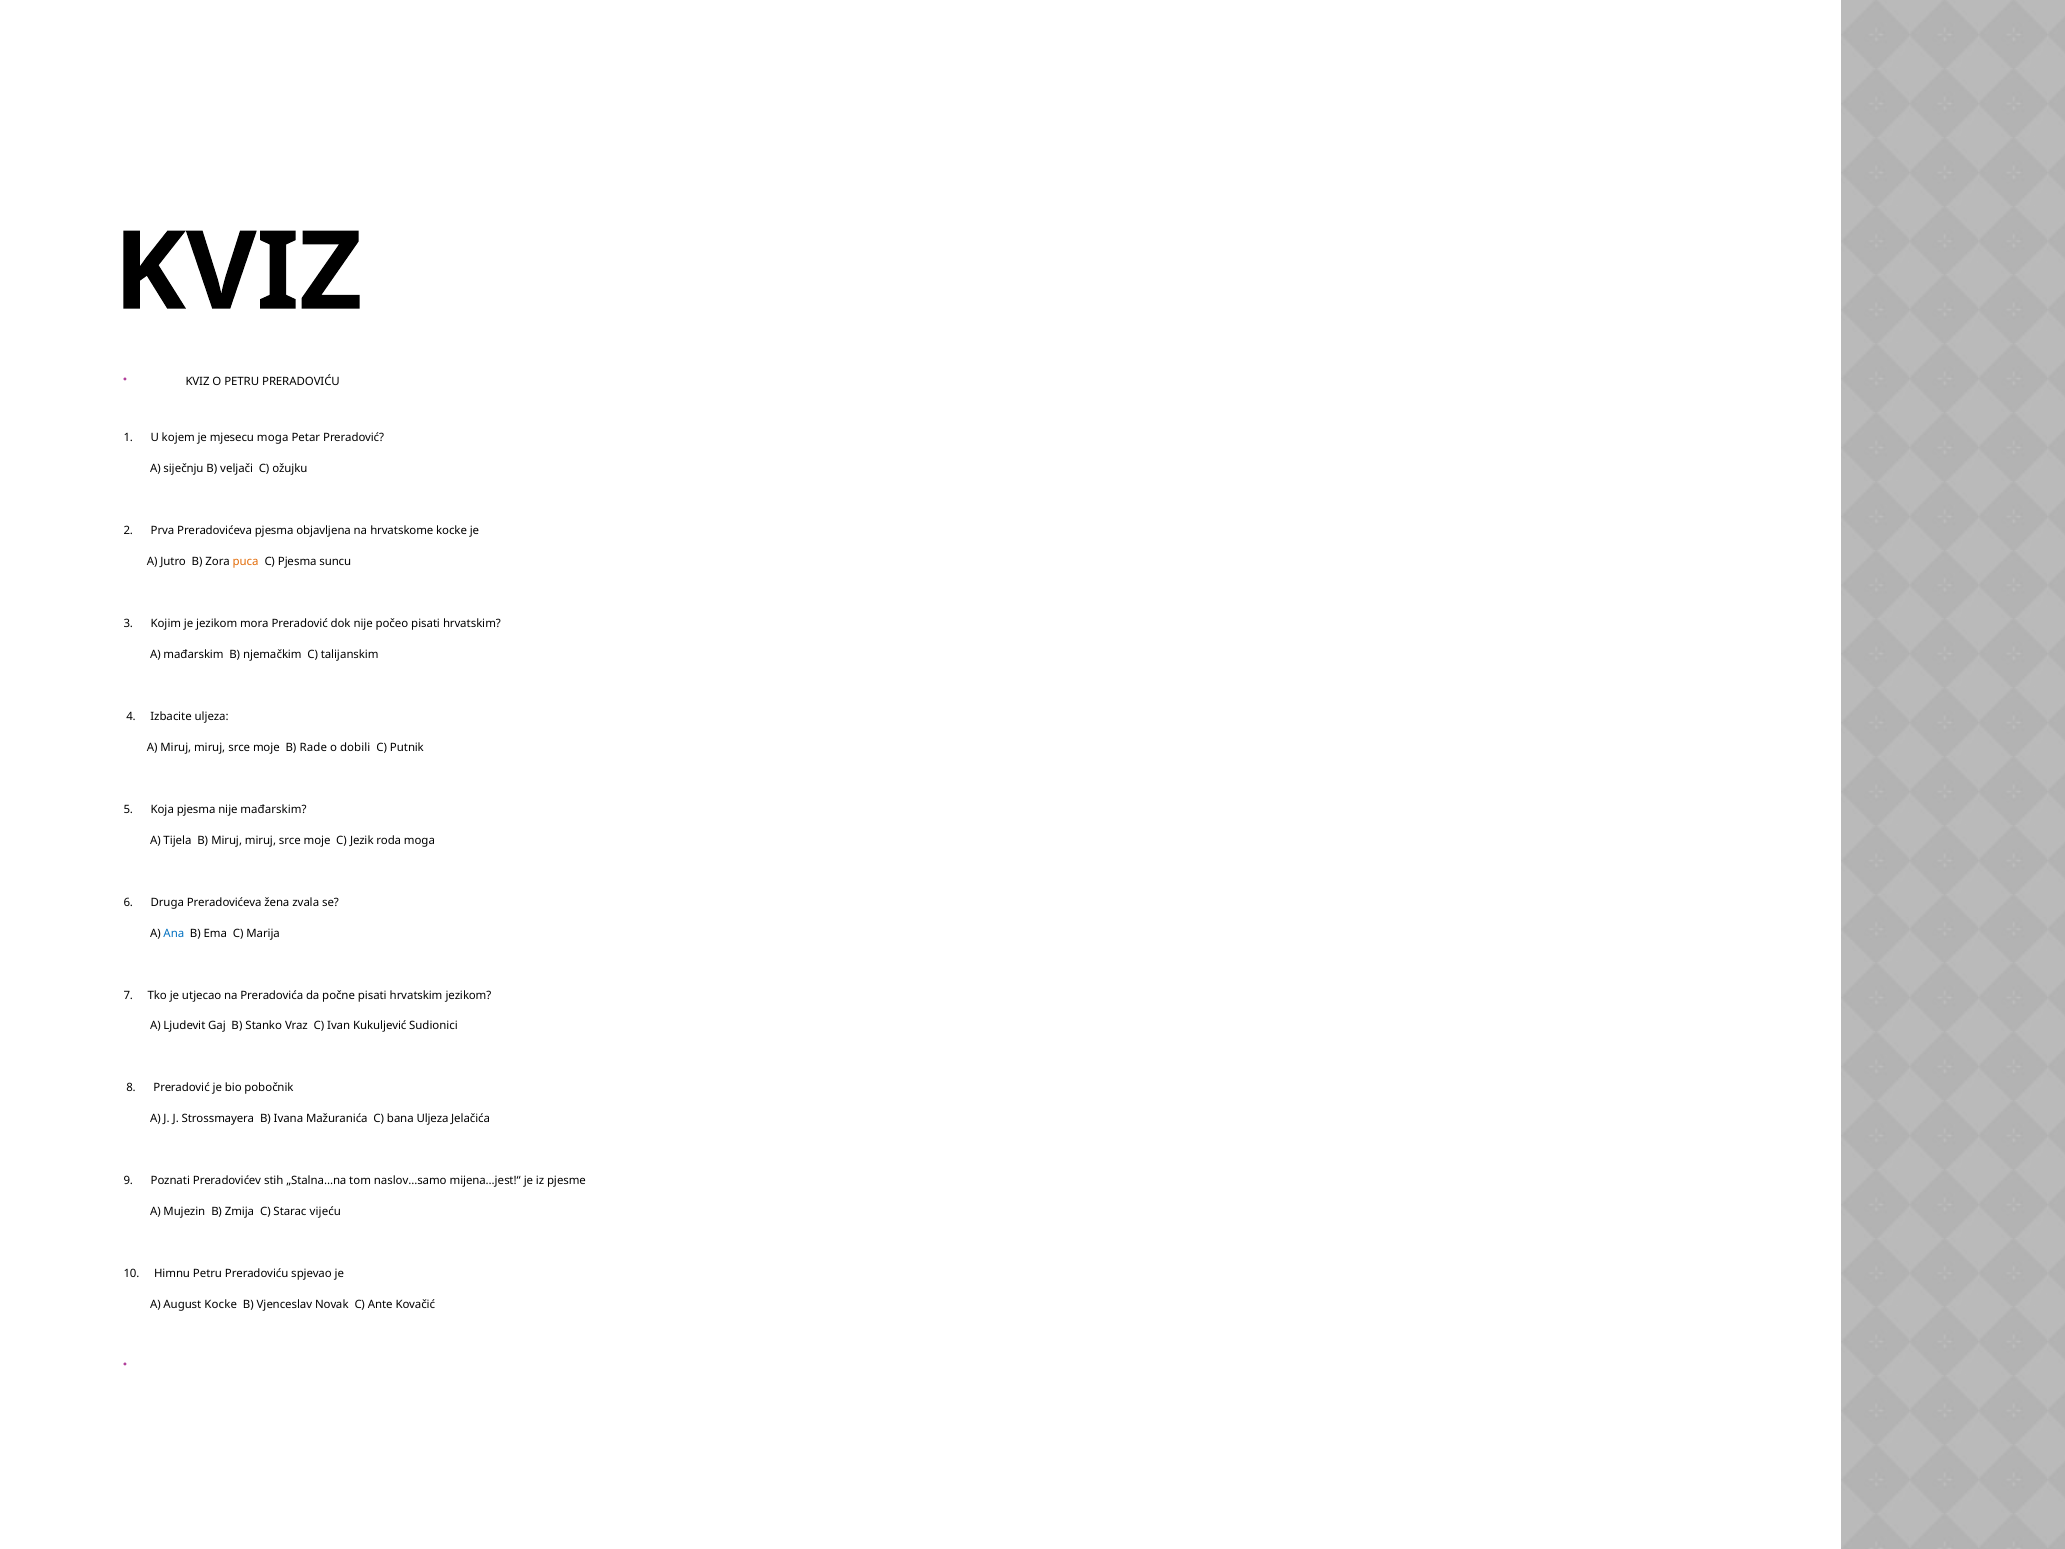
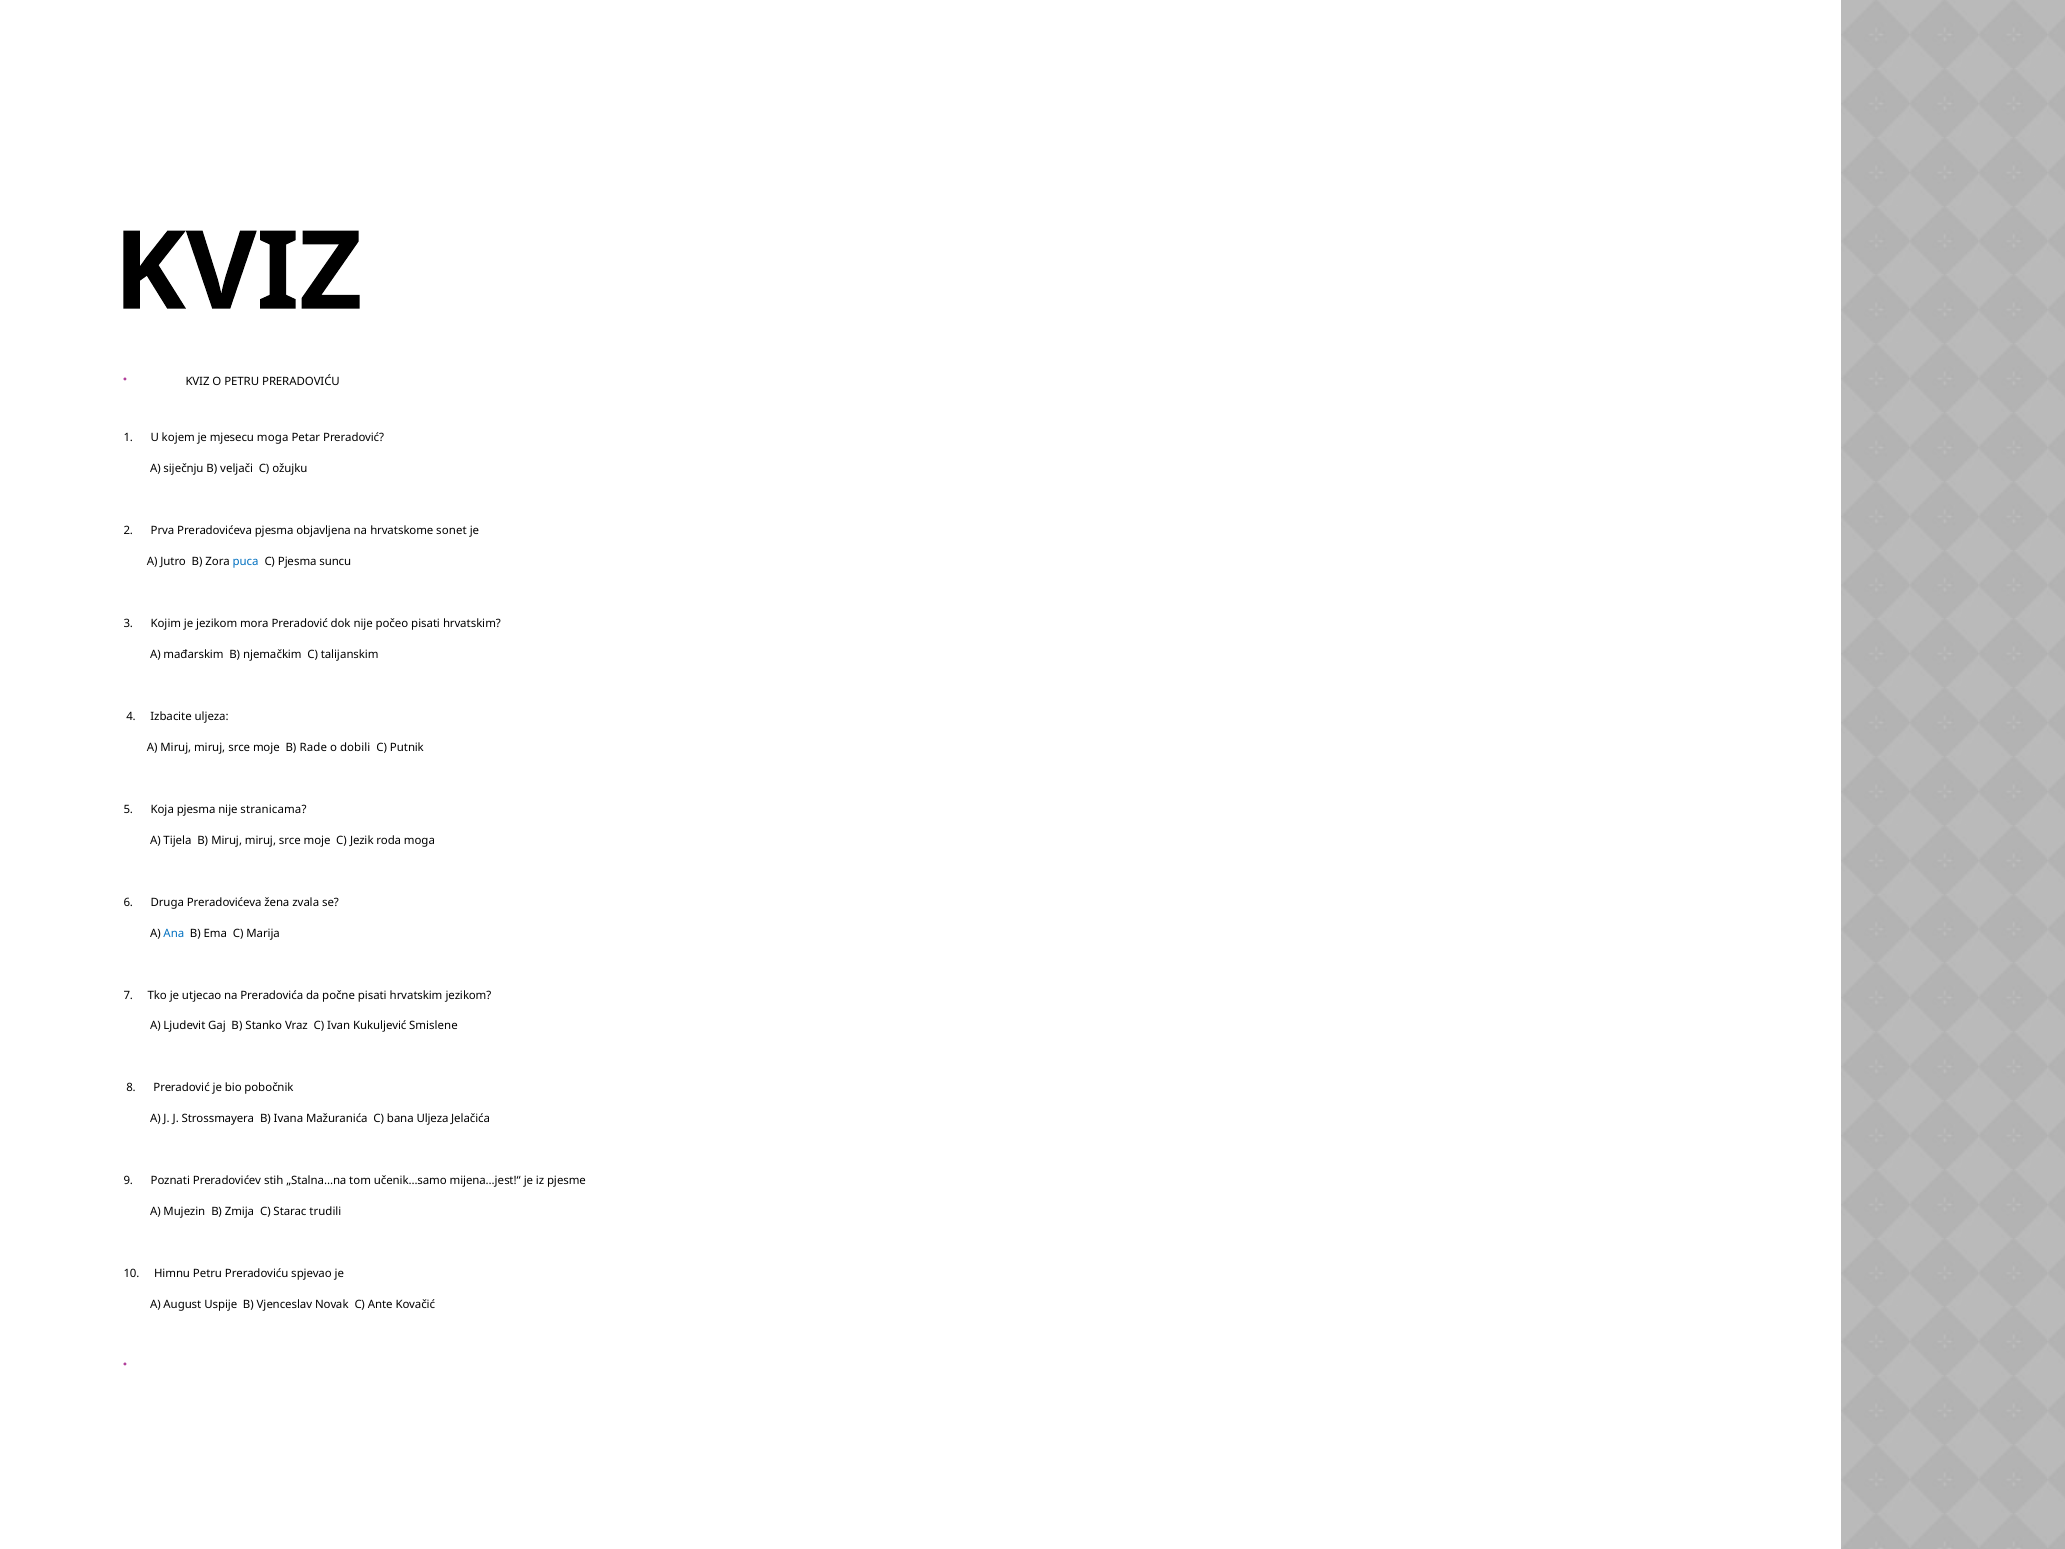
hrvatskome kocke: kocke -> sonet (451, 530)
puca colour: orange -> blue (246, 561)
nije mađarskim: mađarskim -> stranicama (273, 809)
Sudionici: Sudionici -> Smislene (433, 1026)
naslov…samo: naslov…samo -> učenik…samo (410, 1181)
vijeću: vijeću -> trudili (325, 1212)
August Kocke: Kocke -> Uspije (221, 1305)
